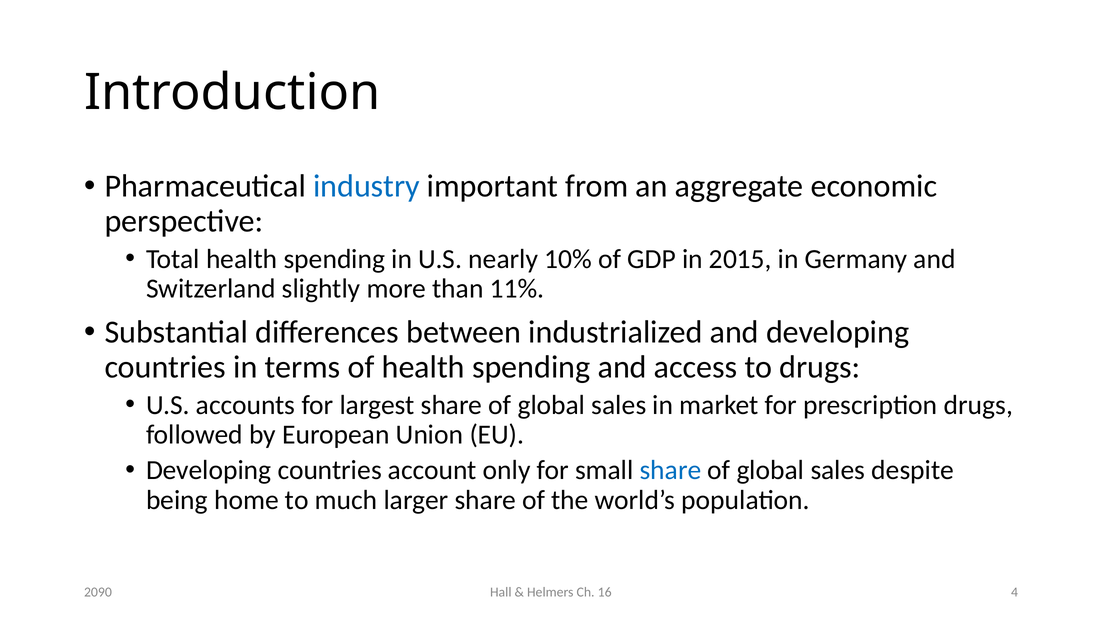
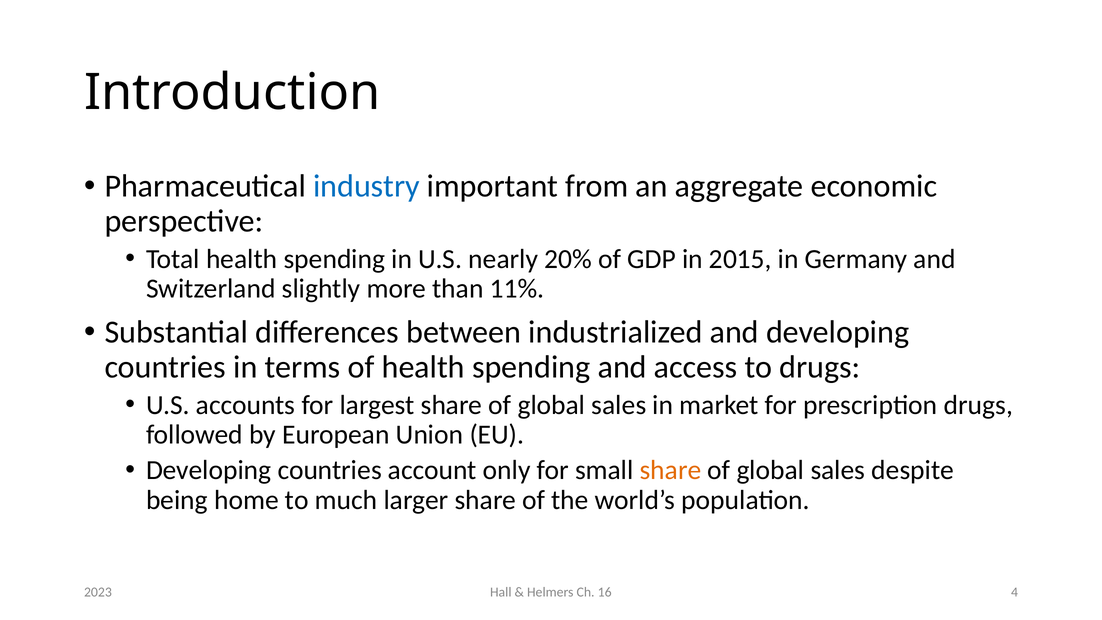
10%: 10% -> 20% (568, 259)
share colour: blue -> orange (671, 470)
2090: 2090 -> 2023 (98, 592)
